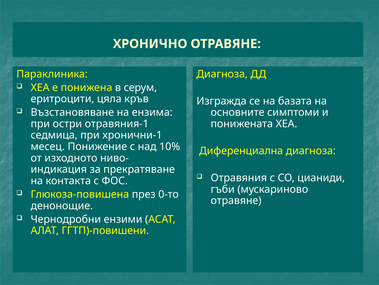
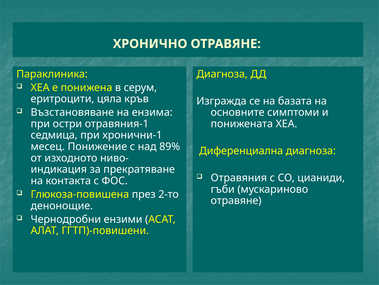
10%: 10% -> 89% (170, 146)
0-то: 0-то -> 2-то (169, 194)
